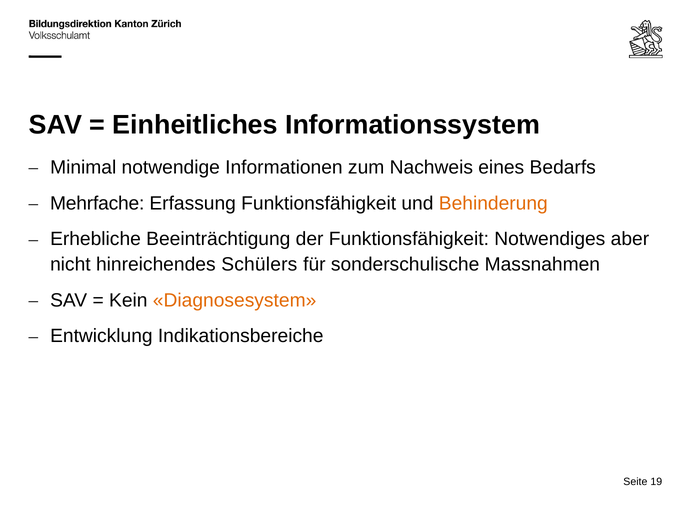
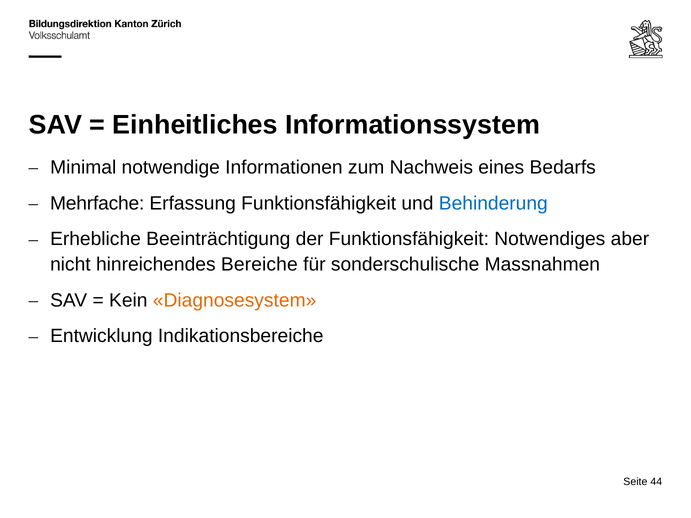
Behinderung colour: orange -> blue (493, 203)
Schülers: Schülers -> Bereiche (259, 264)
19: 19 -> 44 (656, 482)
